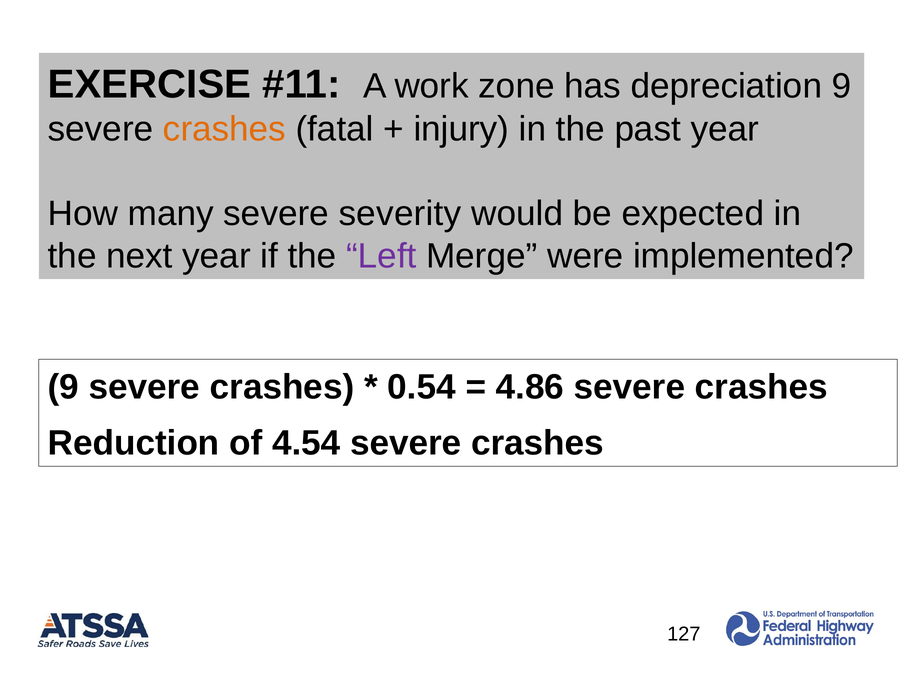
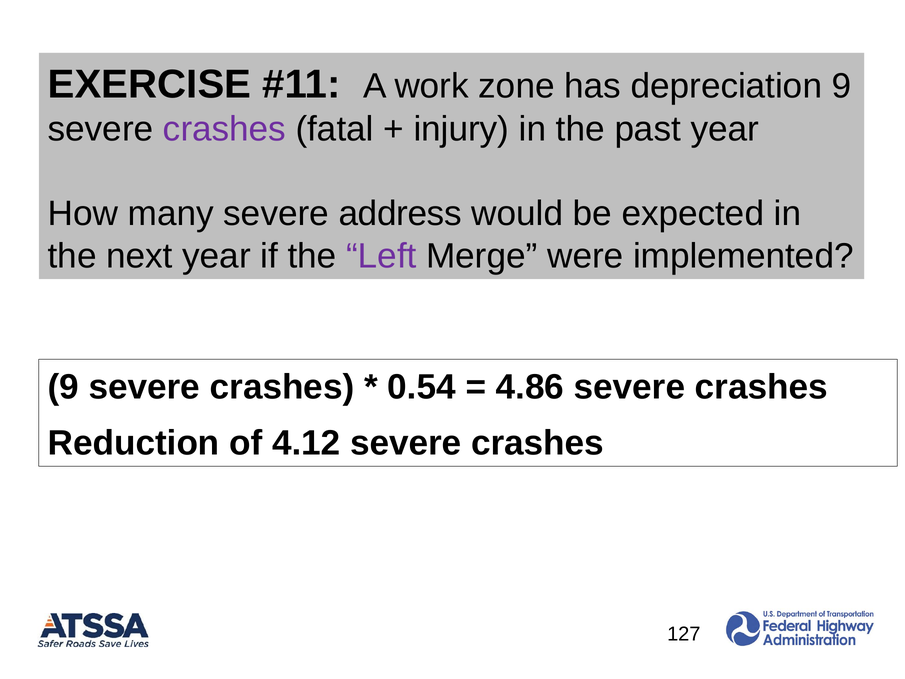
crashes colour: orange -> purple (224, 129)
severity: severity -> address (400, 214)
4.54: 4.54 -> 4.12 (306, 443)
